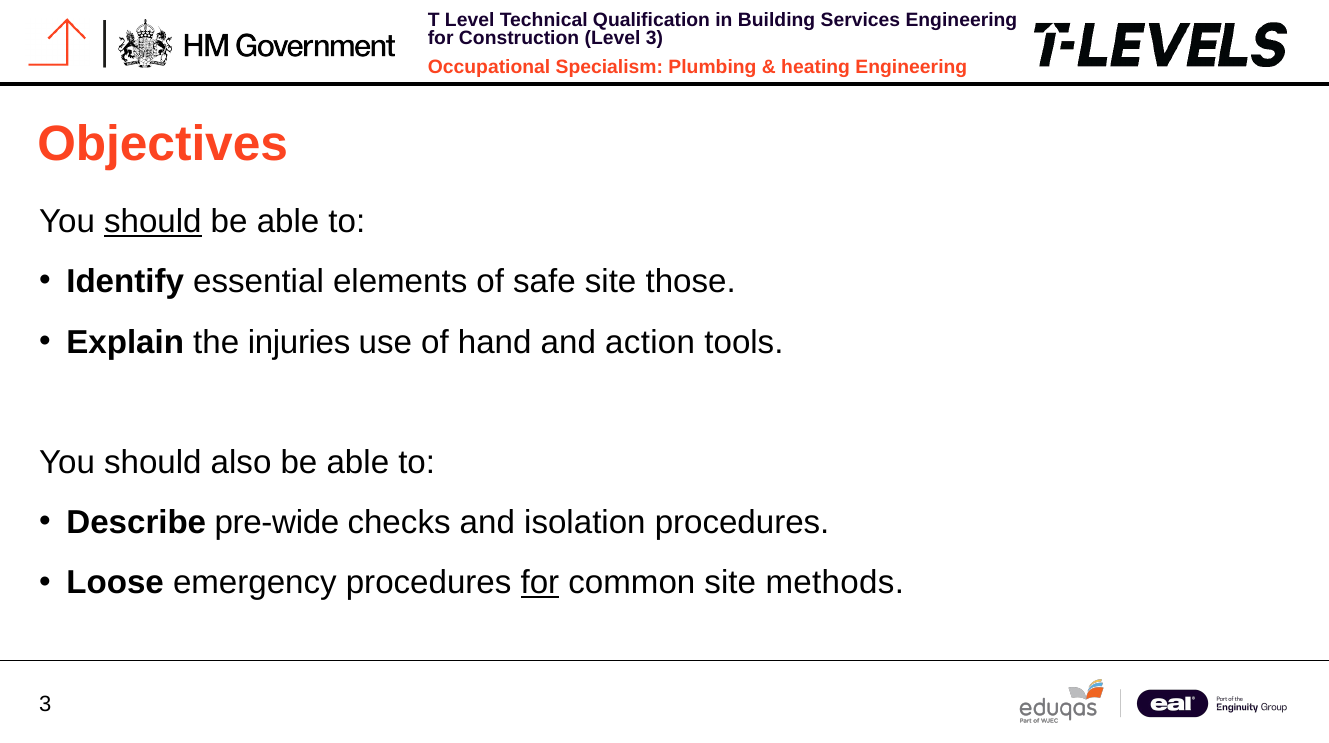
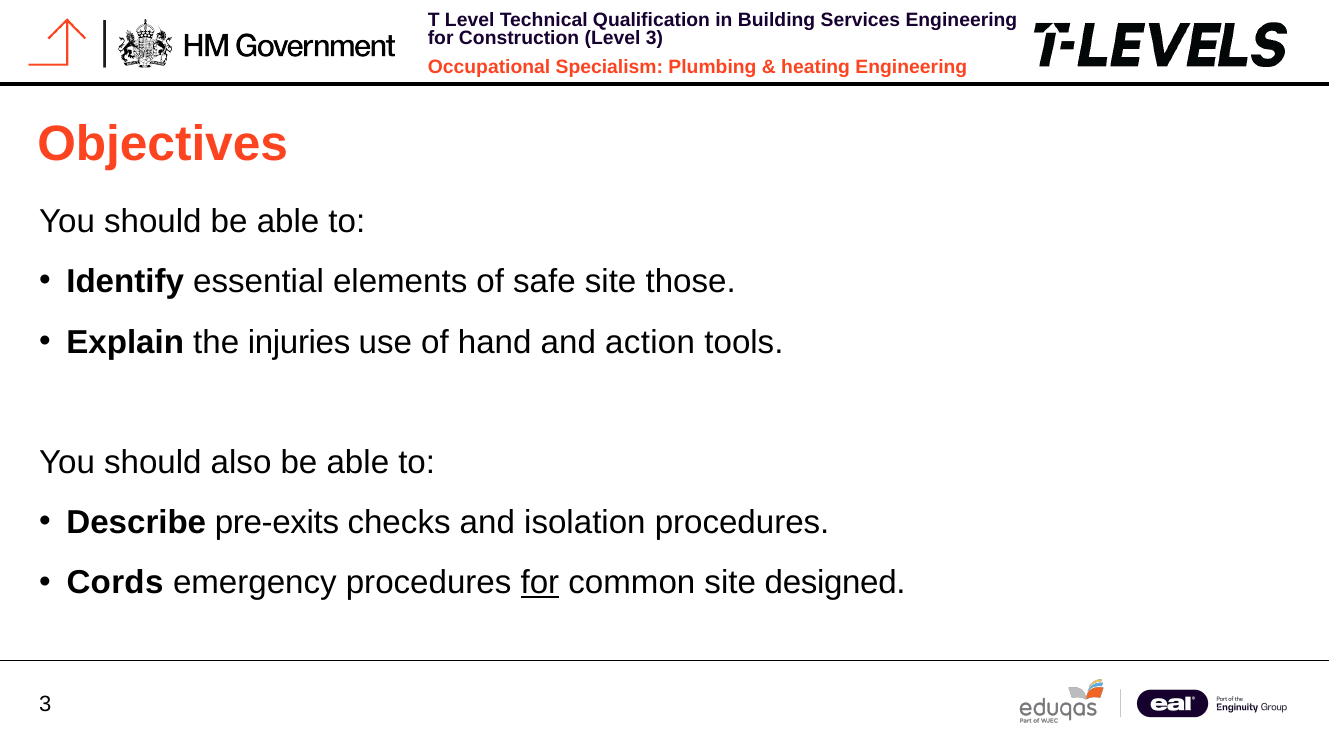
should underline: present -> none (153, 222)
pre-wide: pre-wide -> pre-exits (277, 523)
Loose: Loose -> Cords (115, 583)
methods: methods -> designed (835, 583)
